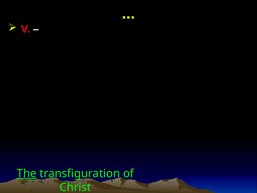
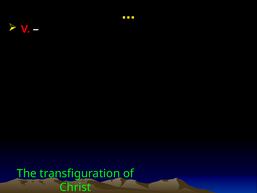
The underline: present -> none (27, 173)
